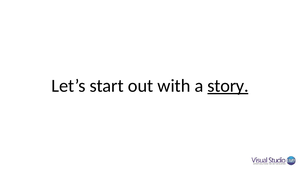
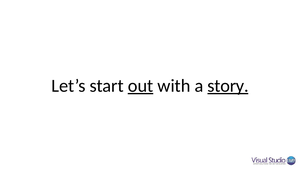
out underline: none -> present (141, 86)
